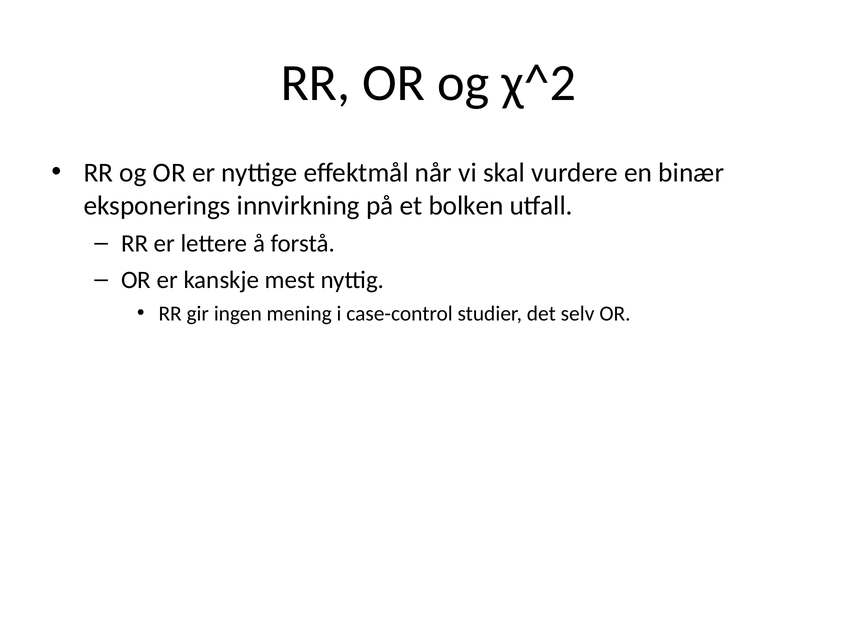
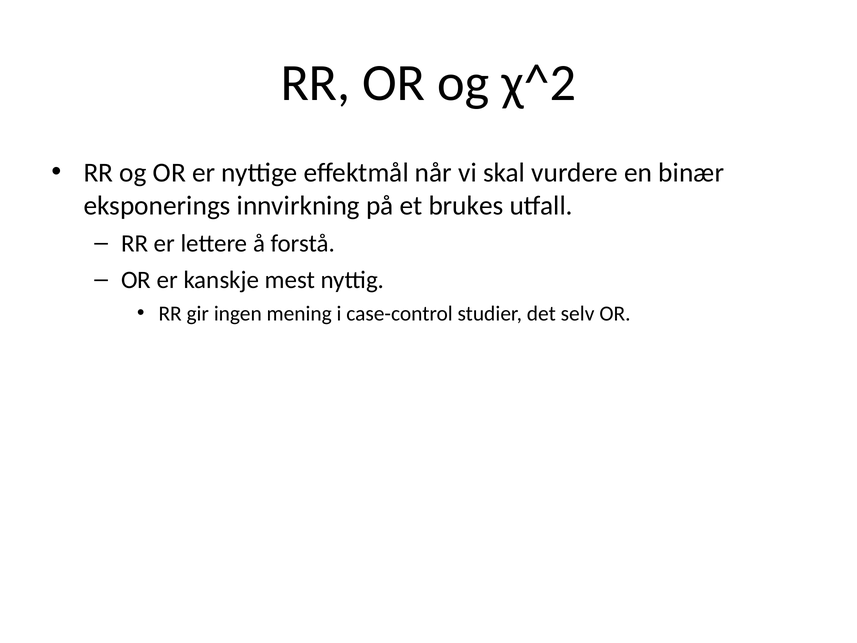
bolken: bolken -> brukes (466, 205)
